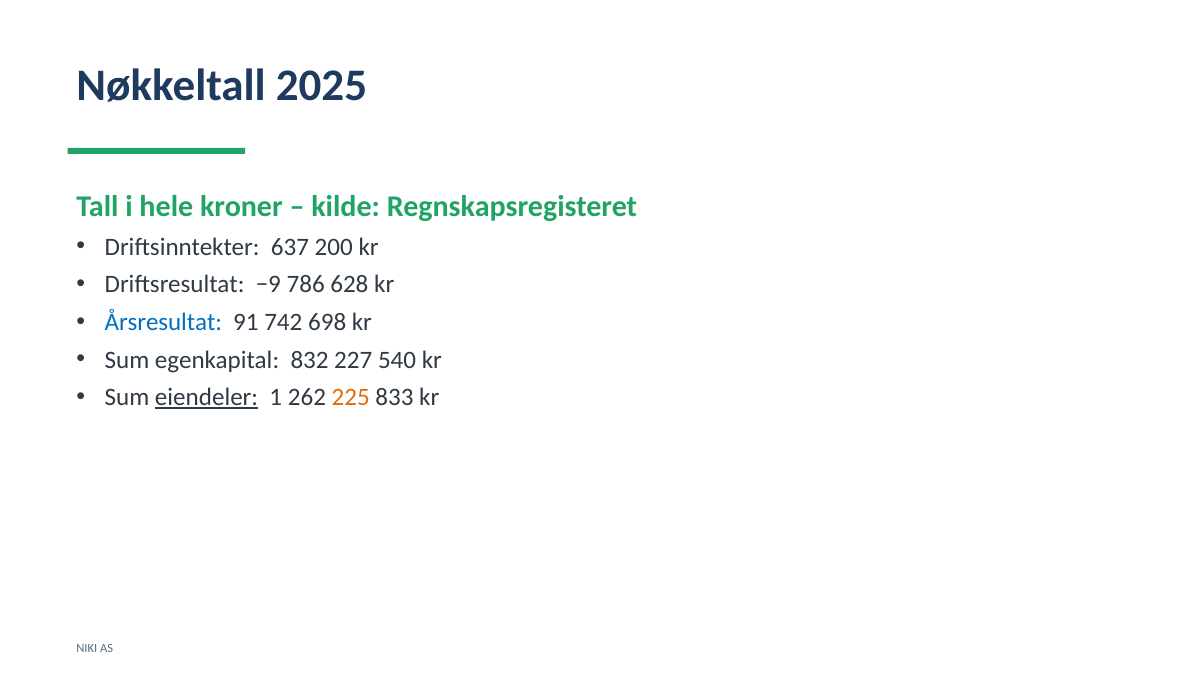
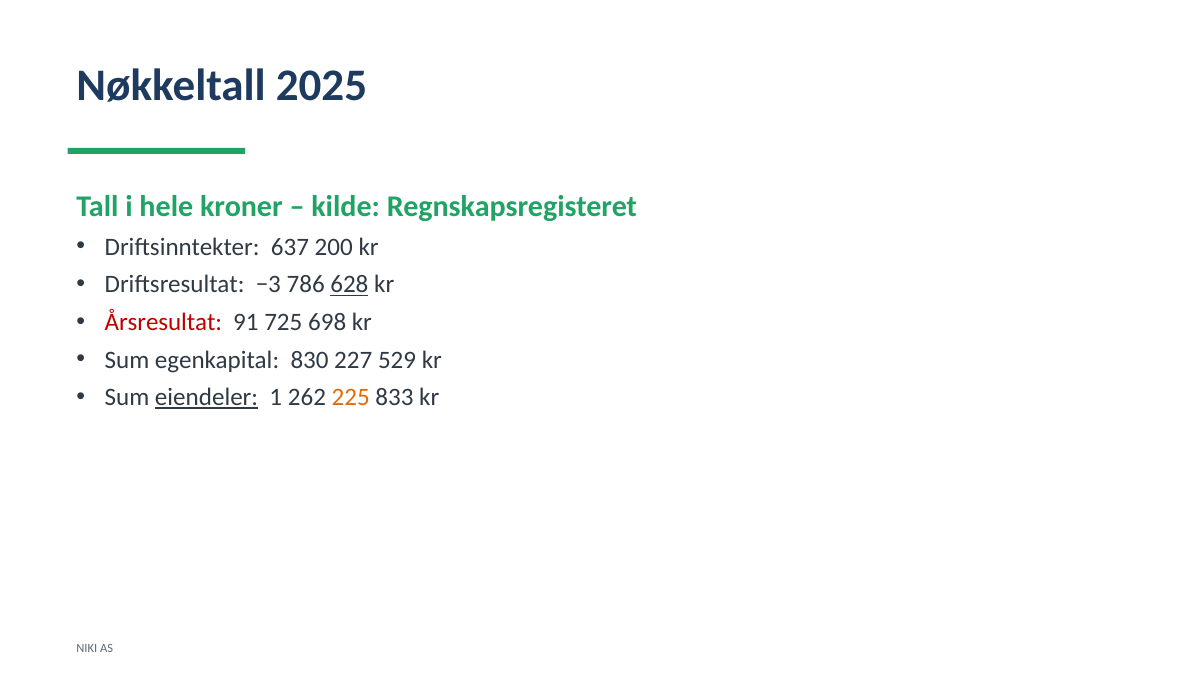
−9: −9 -> −3 (268, 285)
628 underline: none -> present (349, 285)
Årsresultat colour: blue -> red (163, 322)
742: 742 -> 725 (283, 322)
832: 832 -> 830 (310, 360)
540: 540 -> 529 (397, 360)
